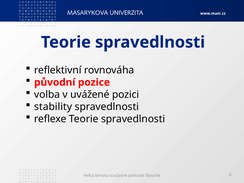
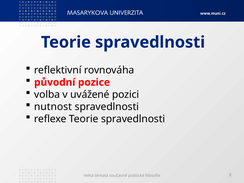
stability: stability -> nutnost (53, 107)
